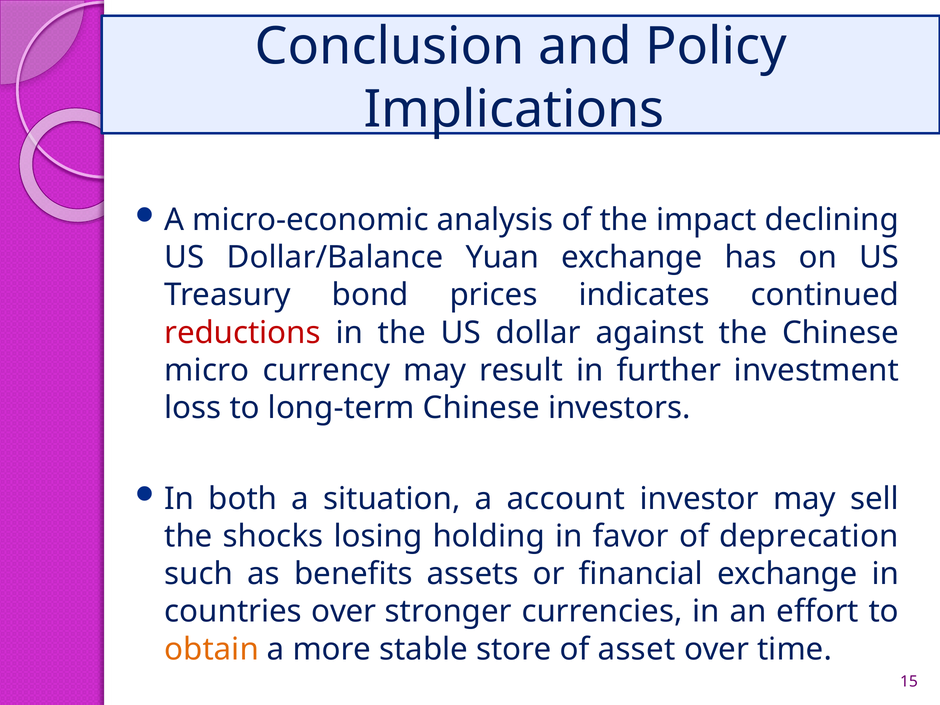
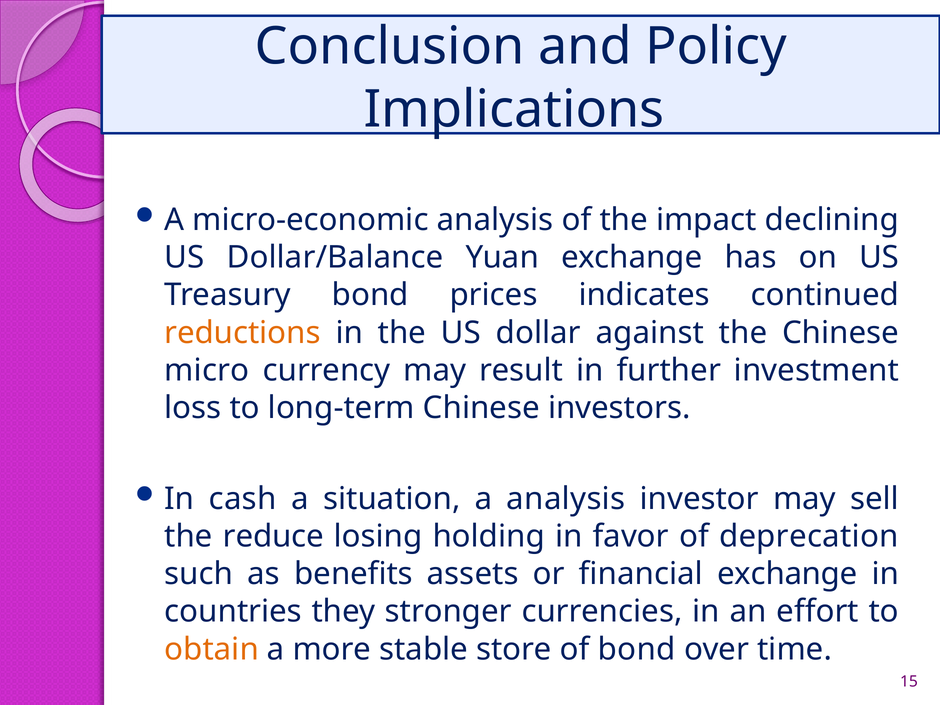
reductions colour: red -> orange (243, 333)
both: both -> cash (243, 499)
a account: account -> analysis (566, 499)
shocks: shocks -> reduce (273, 536)
countries over: over -> they (344, 612)
of asset: asset -> bond (637, 649)
